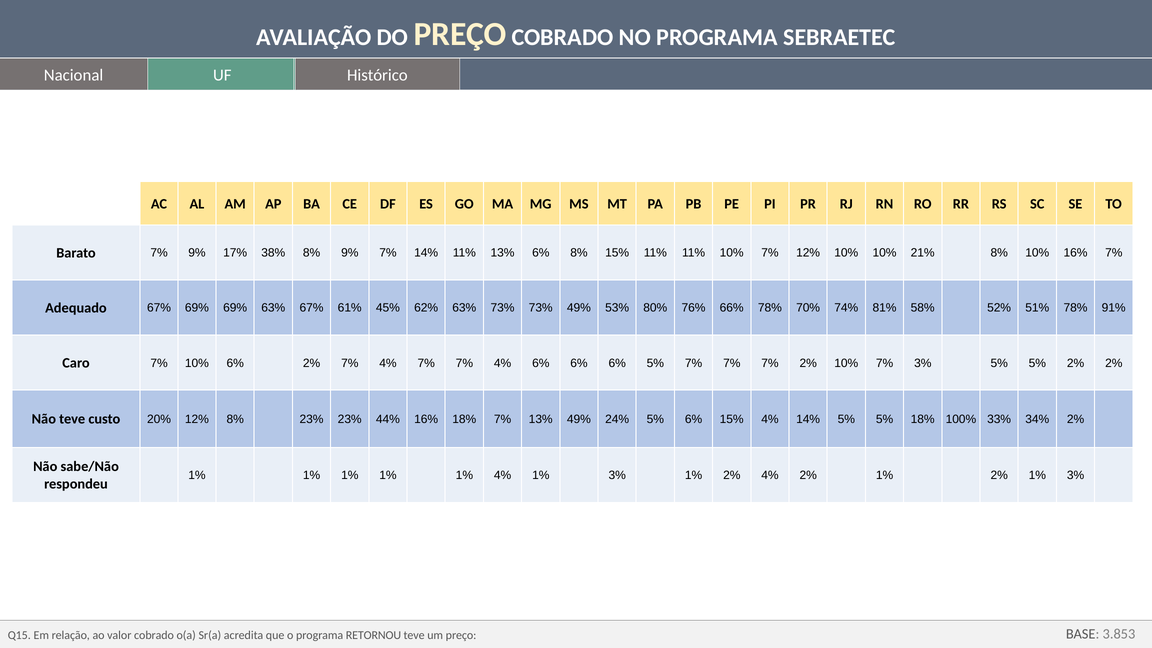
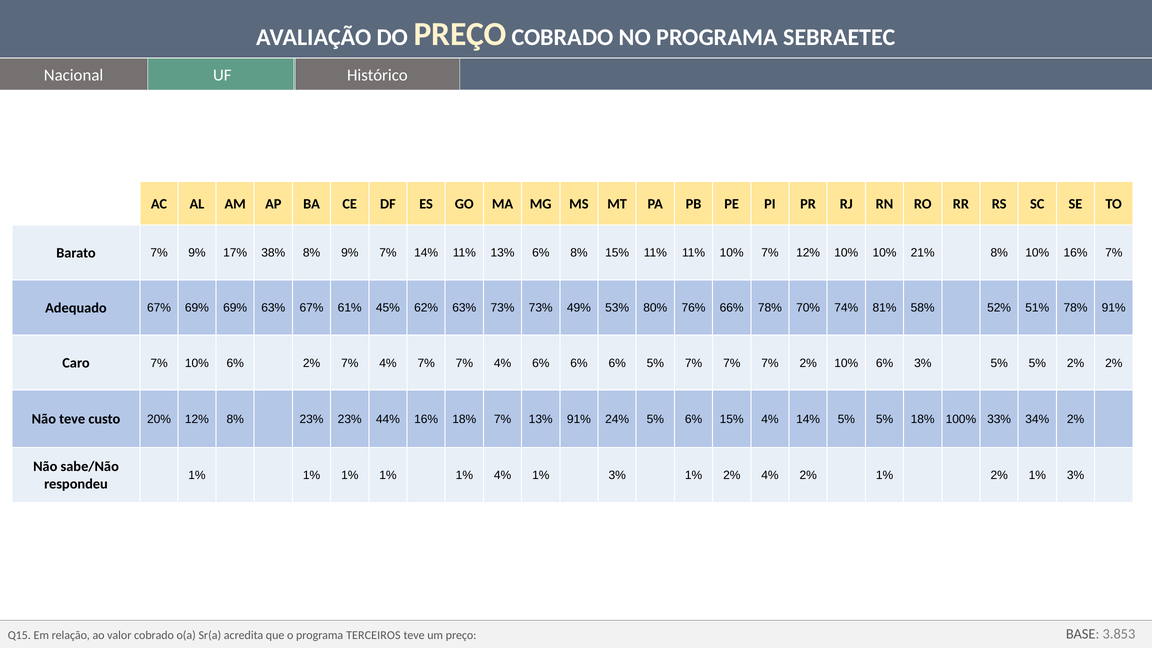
2% 10% 7%: 7% -> 6% (885, 363)
13% 49%: 49% -> 91% (579, 419)
RETORNOU: RETORNOU -> TERCEIROS (373, 635)
